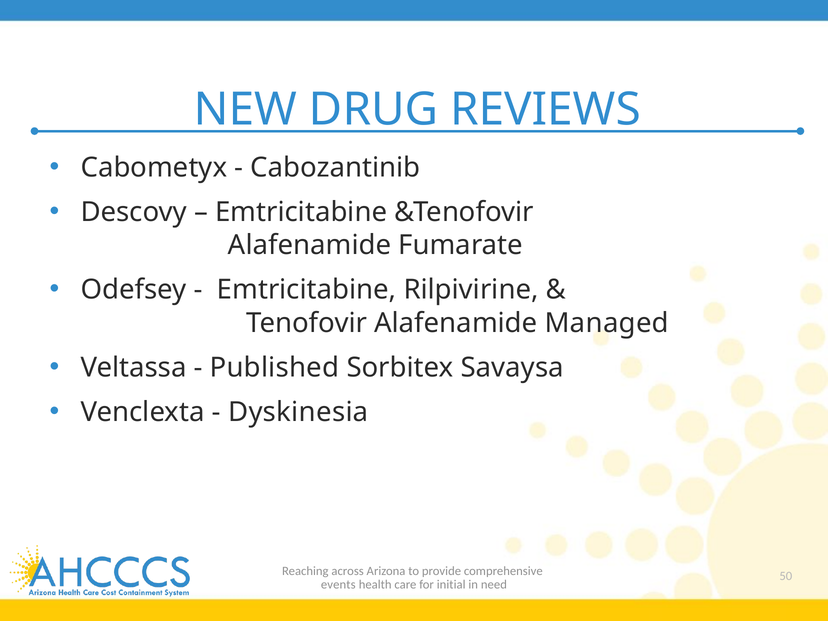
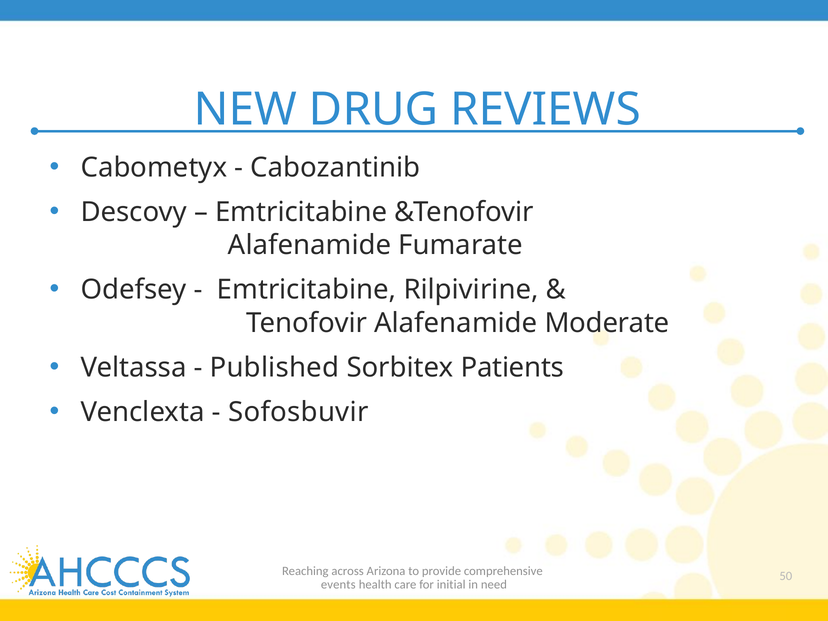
Managed: Managed -> Moderate (607, 323)
Savaysa: Savaysa -> Patients (512, 368)
Dyskinesia: Dyskinesia -> Sofosbuvir (298, 412)
